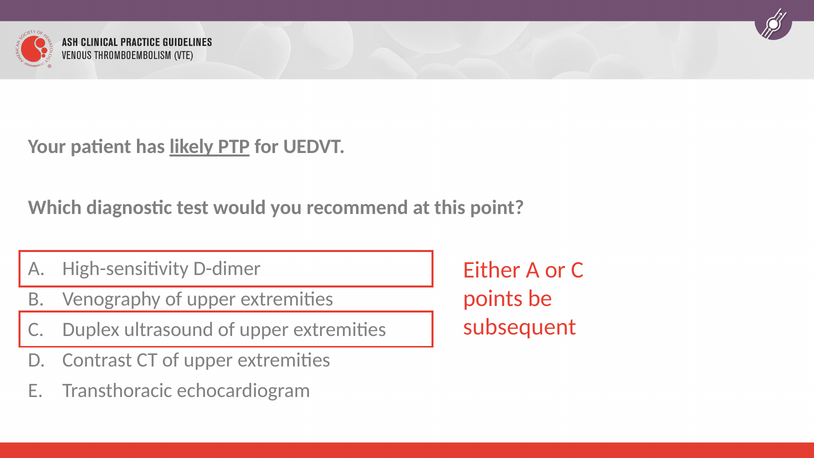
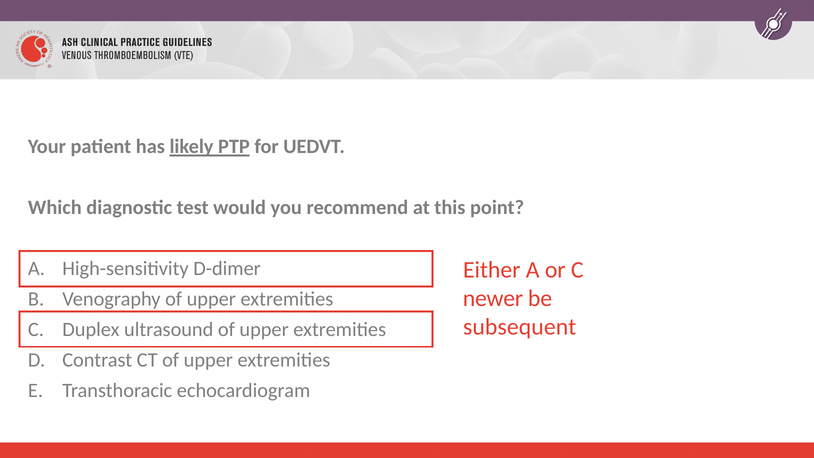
points: points -> newer (493, 298)
